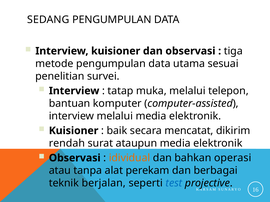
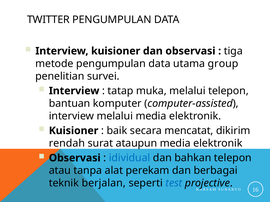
SEDANG: SEDANG -> TWITTER (48, 20)
sesuai: sesuai -> group (223, 64)
idividual colour: orange -> blue (130, 158)
bahkan operasi: operasi -> telepon (233, 158)
